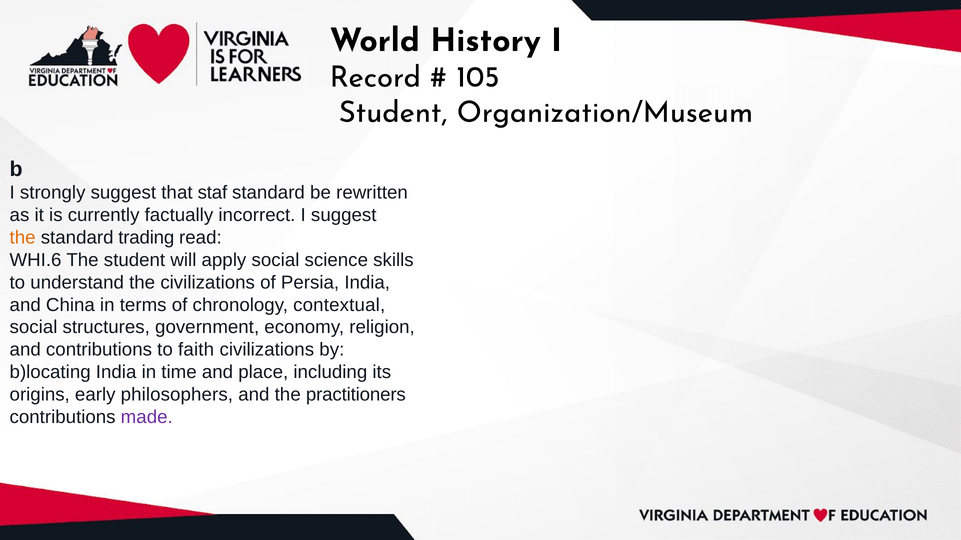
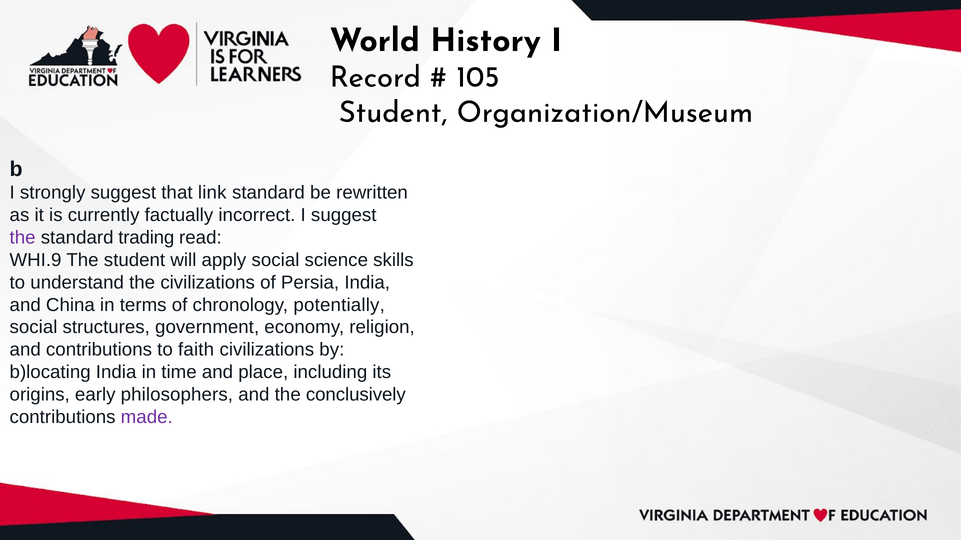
staf: staf -> link (212, 193)
the colour: orange -> purple (23, 238)
WHI.6: WHI.6 -> WHI.9 (36, 260)
contextual: contextual -> potentially (339, 305)
practitioners: practitioners -> conclusively (356, 395)
